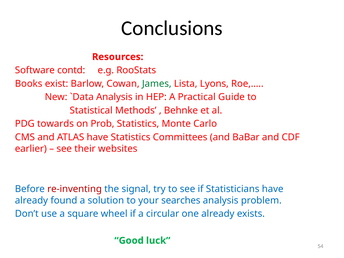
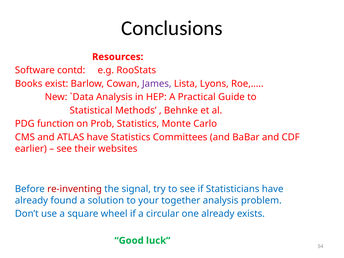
James colour: green -> purple (157, 84)
towards: towards -> function (56, 124)
searches: searches -> together (181, 200)
